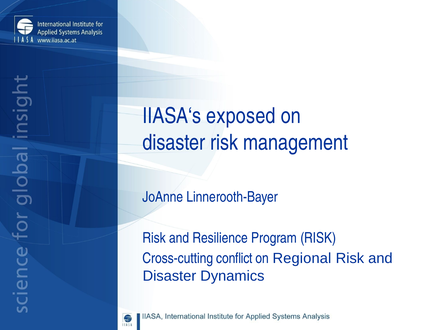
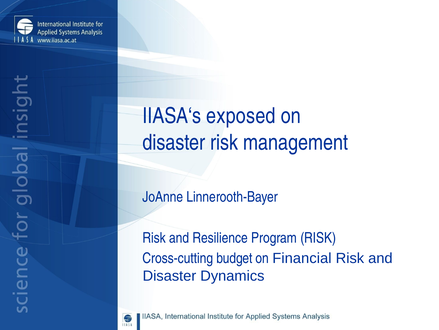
conflict: conflict -> budget (234, 258)
Regional: Regional -> Financial (302, 258)
